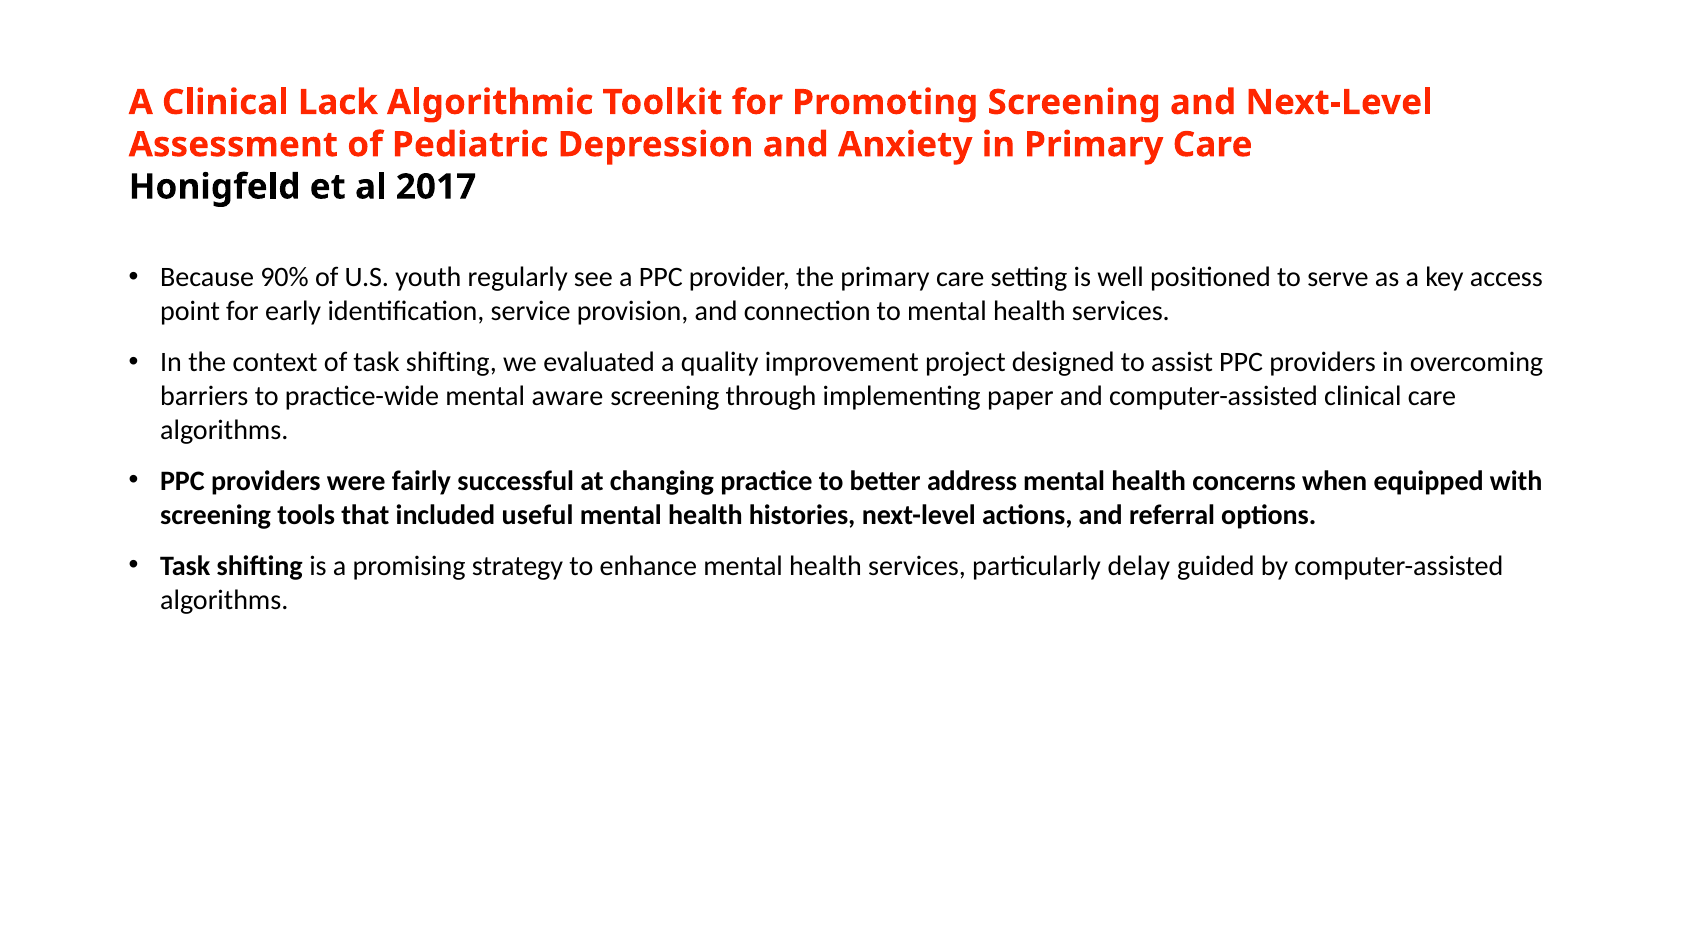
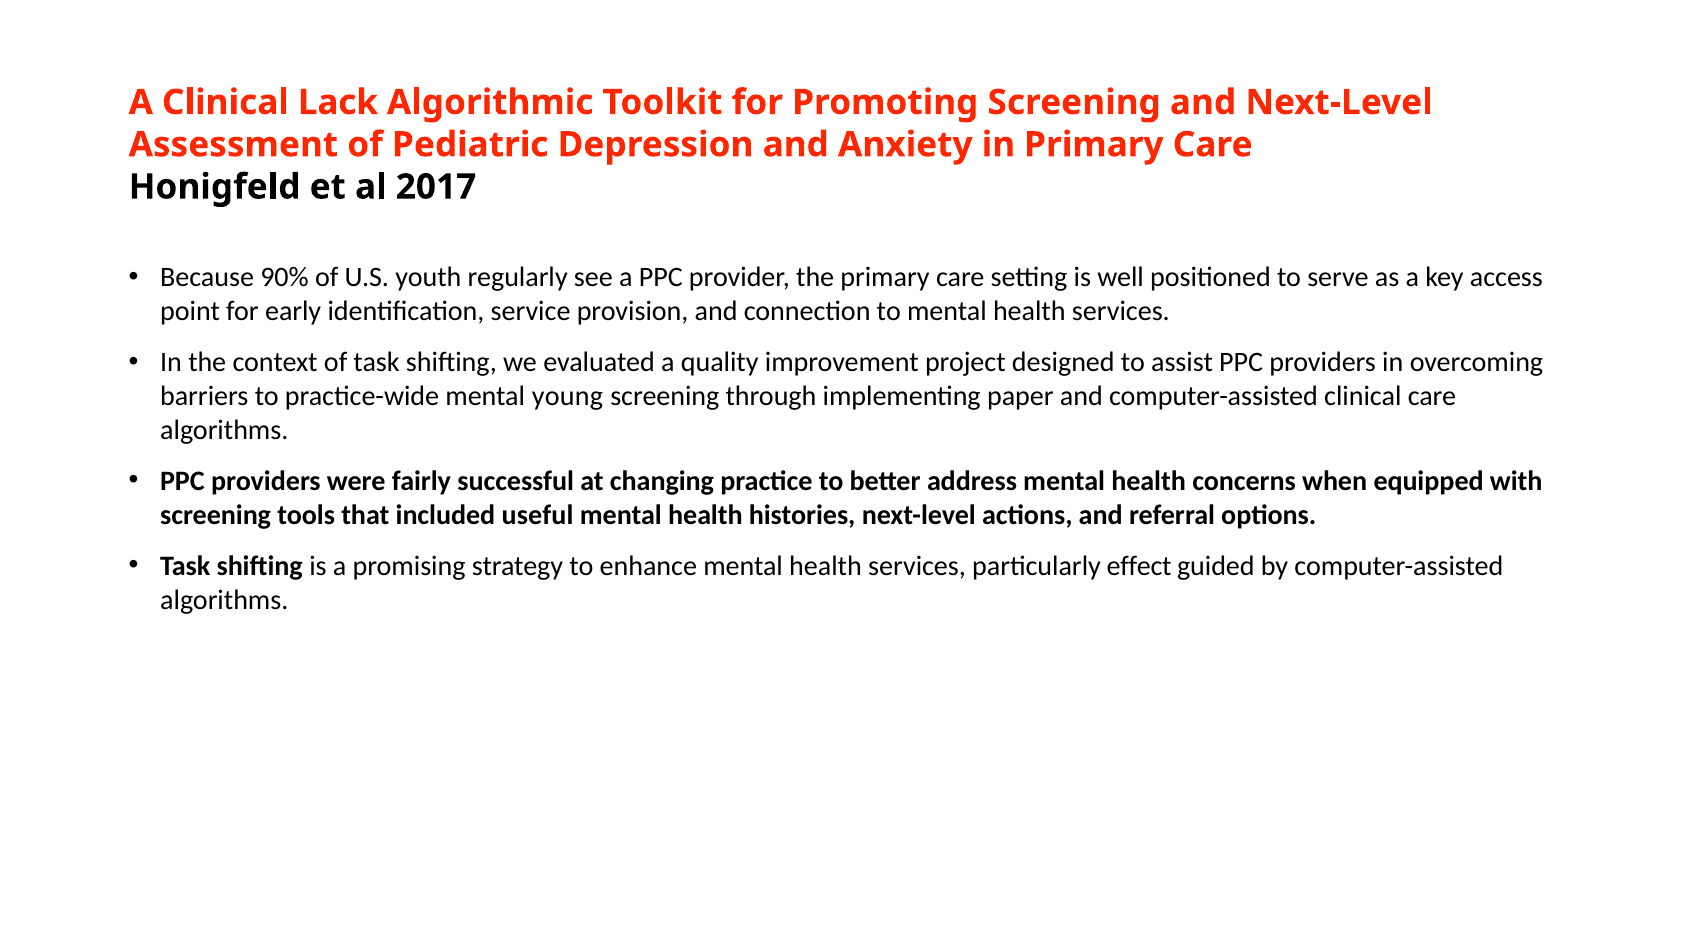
aware: aware -> young (568, 396)
delay: delay -> effect (1139, 566)
